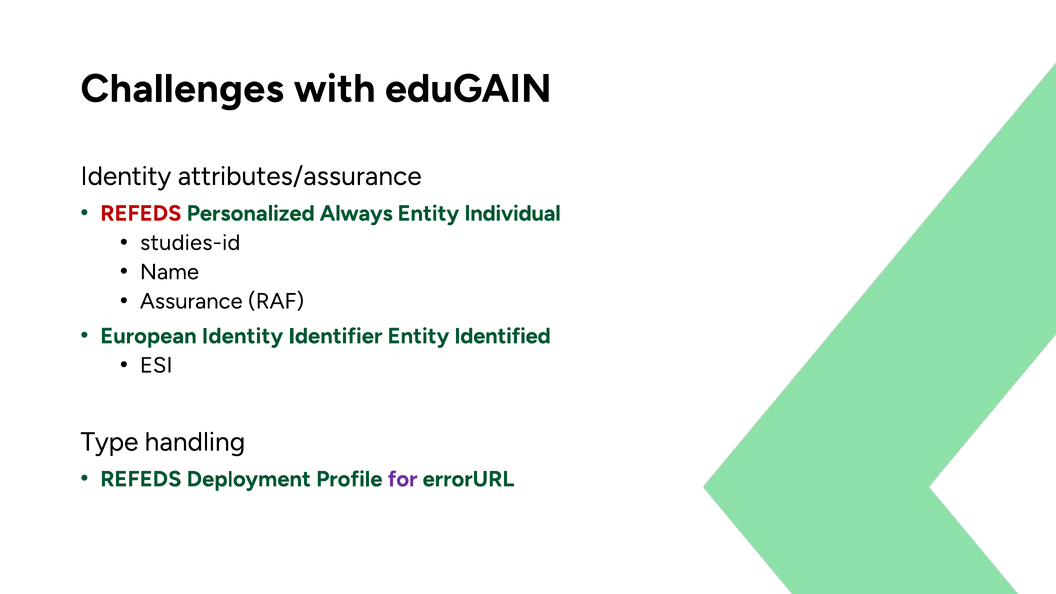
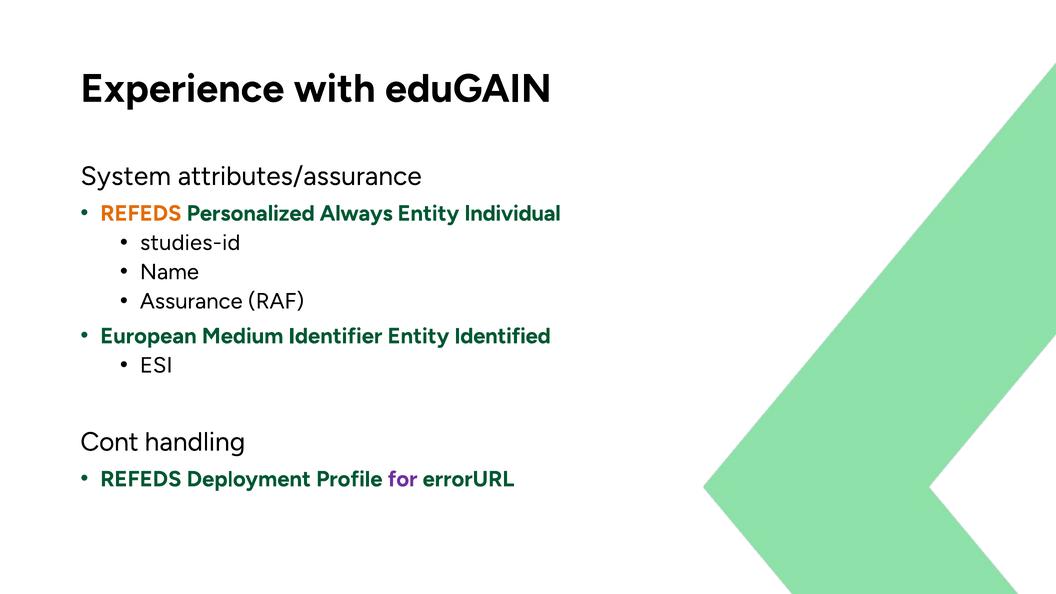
Challenges: Challenges -> Experience (182, 89)
Identity: Identity -> System (126, 176)
REFEDS colour: red -> orange (141, 213)
European Identity: Identity -> Medium (243, 336)
Type: Type -> Cont (109, 442)
